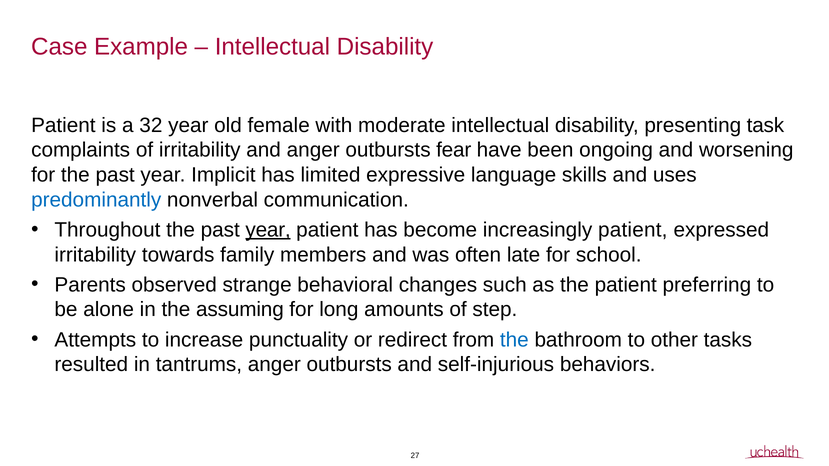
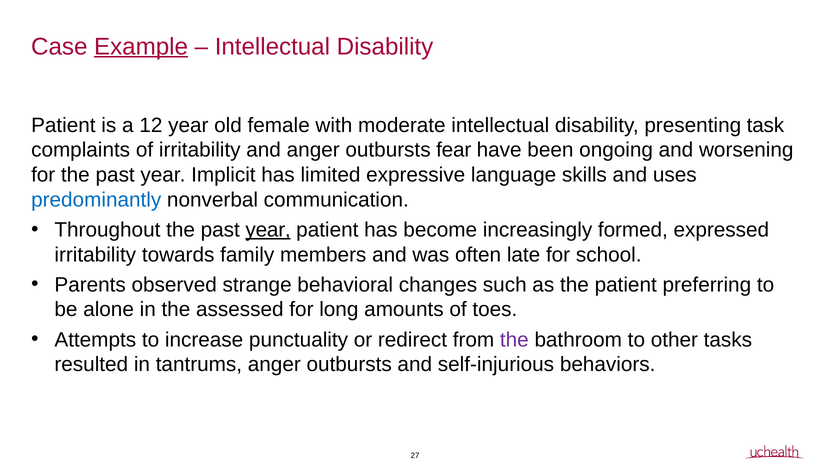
Example underline: none -> present (141, 47)
32: 32 -> 12 (151, 125)
increasingly patient: patient -> formed (633, 230)
assuming: assuming -> assessed (240, 310)
step: step -> toes (495, 310)
the colour: blue -> purple (514, 340)
